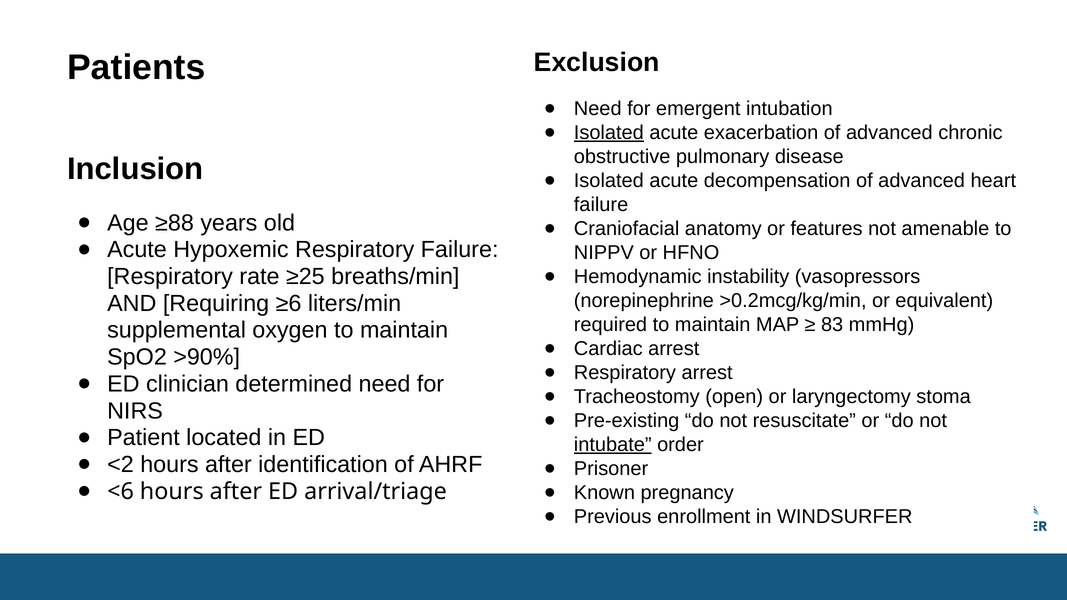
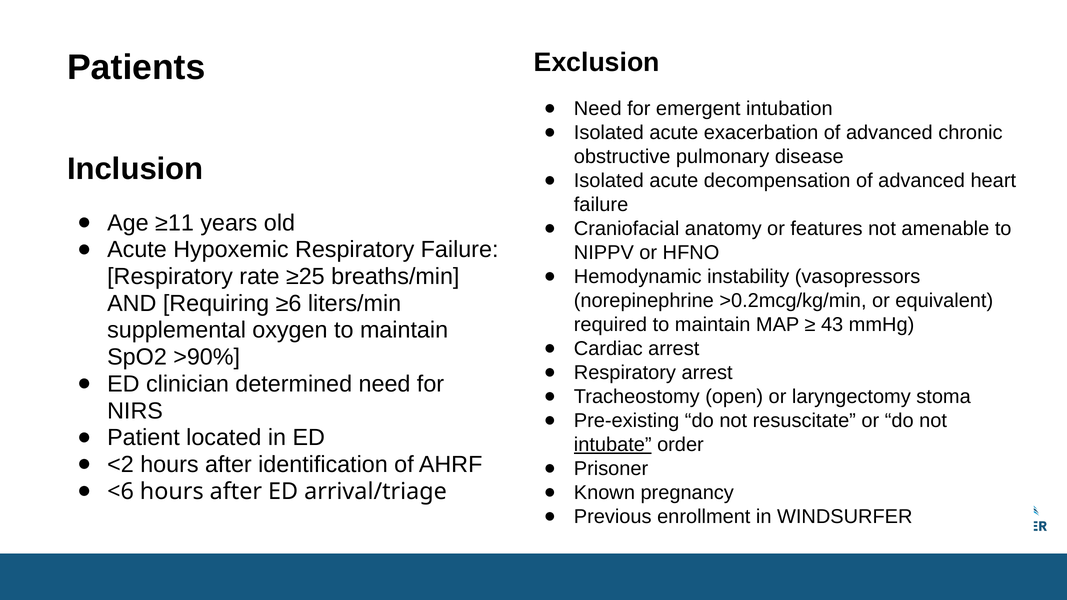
Isolated underline: present -> none (609, 133)
≥88: ≥88 -> ≥11 (174, 223)
83: 83 -> 43 (832, 325)
